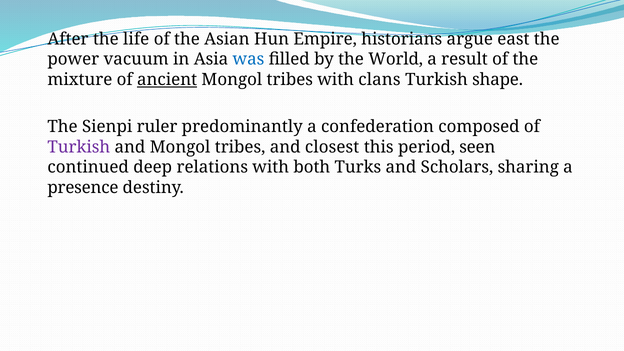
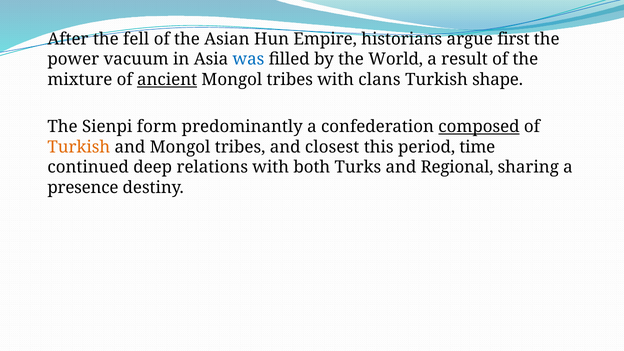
life: life -> fell (136, 39)
east: east -> first (514, 39)
ruler: ruler -> form (157, 127)
composed underline: none -> present (479, 127)
Turkish colour: purple -> orange (79, 147)
seen: seen -> time (477, 147)
Scholars: Scholars -> Regional (457, 167)
